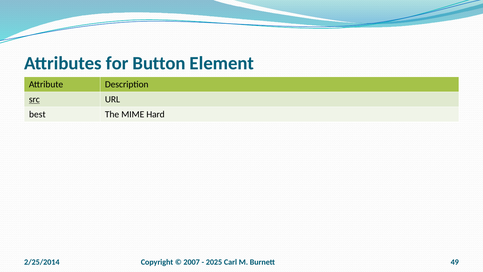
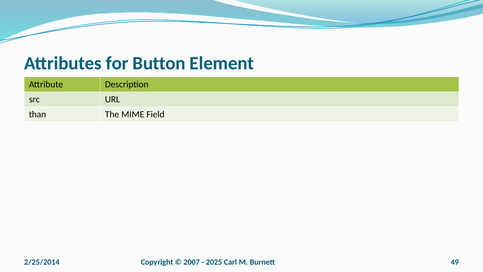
src underline: present -> none (34, 99)
best: best -> than (37, 114)
Hard: Hard -> Field (155, 114)
